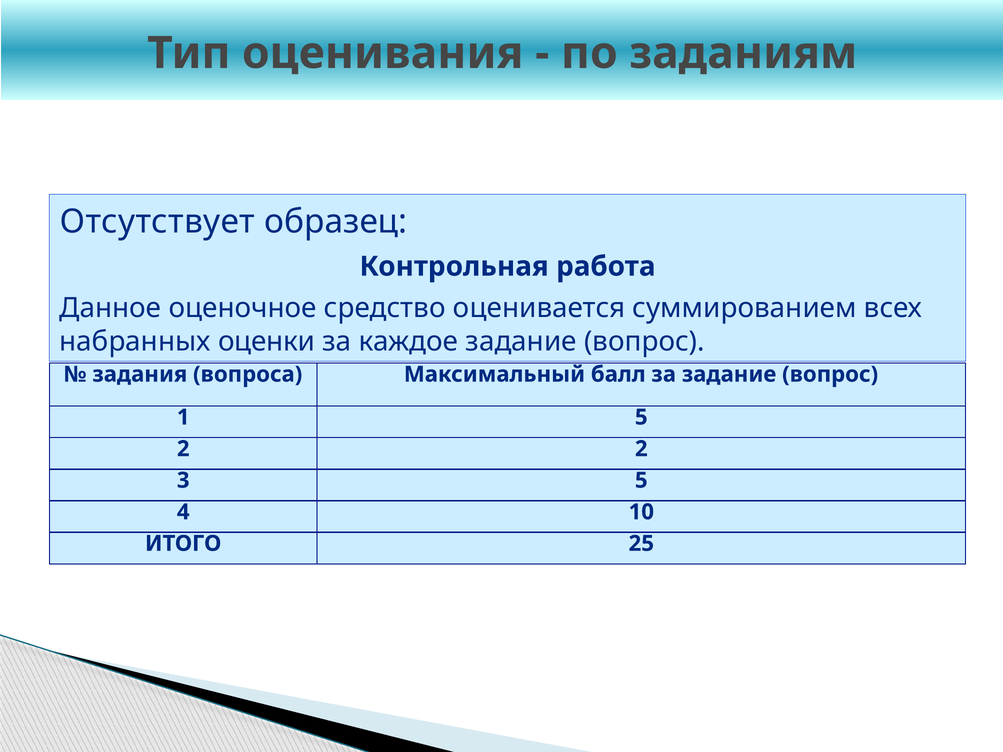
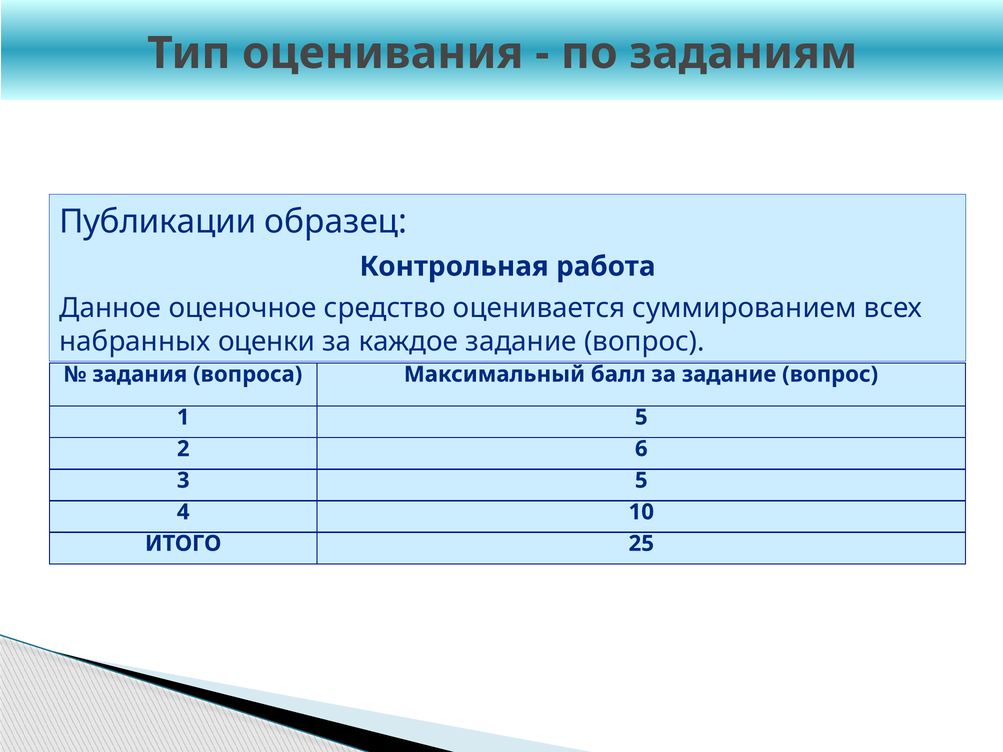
Отсутствует: Отсутствует -> Публикации (158, 222)
2 2: 2 -> 6 (641, 449)
